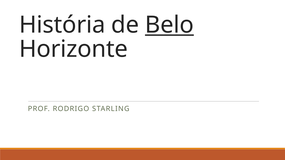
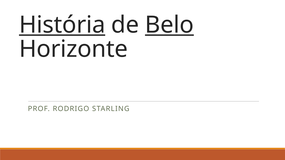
História underline: none -> present (62, 25)
